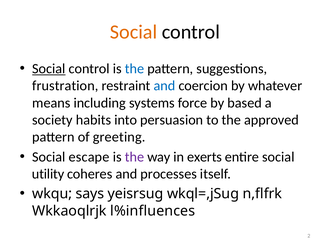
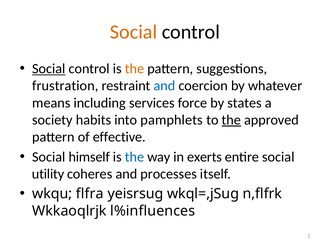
the colour: blue -> orange (134, 69)
systems: systems -> services (152, 103)
based: based -> states (245, 103)
persuasion: persuasion -> pamphlets (172, 120)
the underline: none -> present (231, 120)
greeting: greeting -> effective (119, 137)
escape: escape -> himself (89, 157)
the colour: purple -> blue (134, 157)
says: says -> flfra (90, 194)
